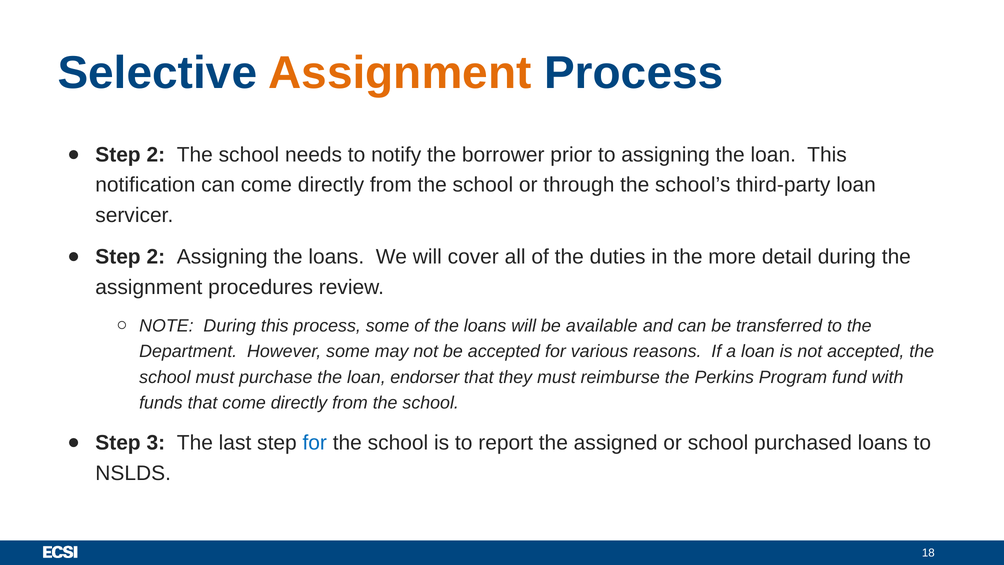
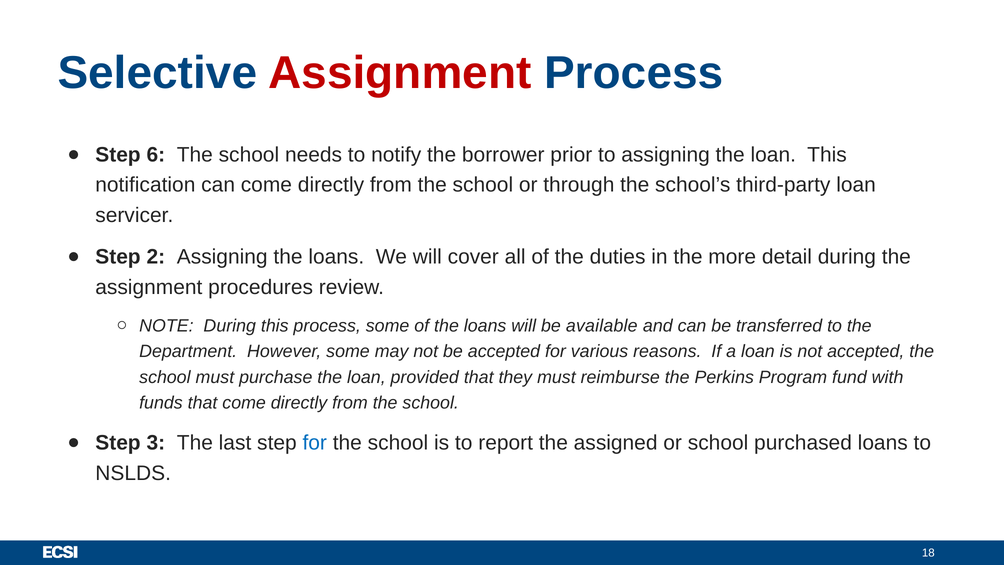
Assignment colour: orange -> red (400, 73)
2: 2 -> 6 (156, 155)
endorser: endorser -> provided (425, 377)
